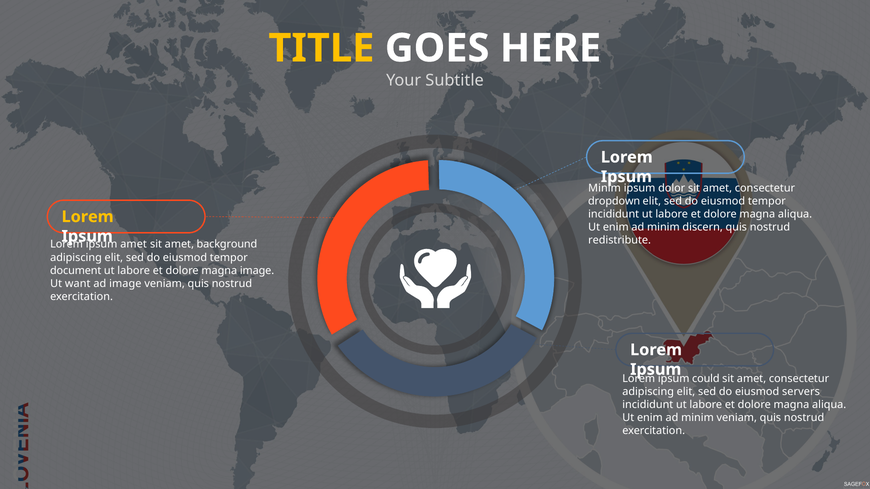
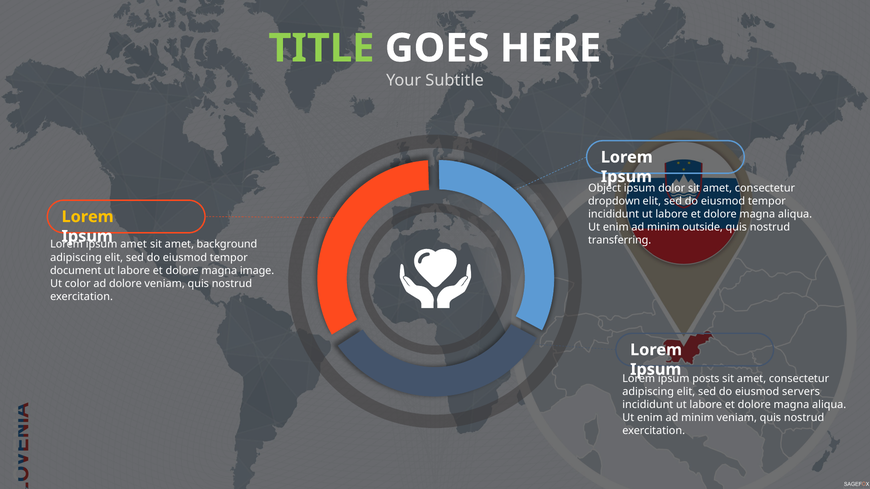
TITLE colour: yellow -> light green (321, 48)
Minim: Minim -> Object (605, 188)
discern: discern -> outside (703, 227)
redistribute: redistribute -> transferring (620, 240)
want: want -> color (78, 284)
ad image: image -> dolore (125, 284)
could: could -> posts (706, 379)
